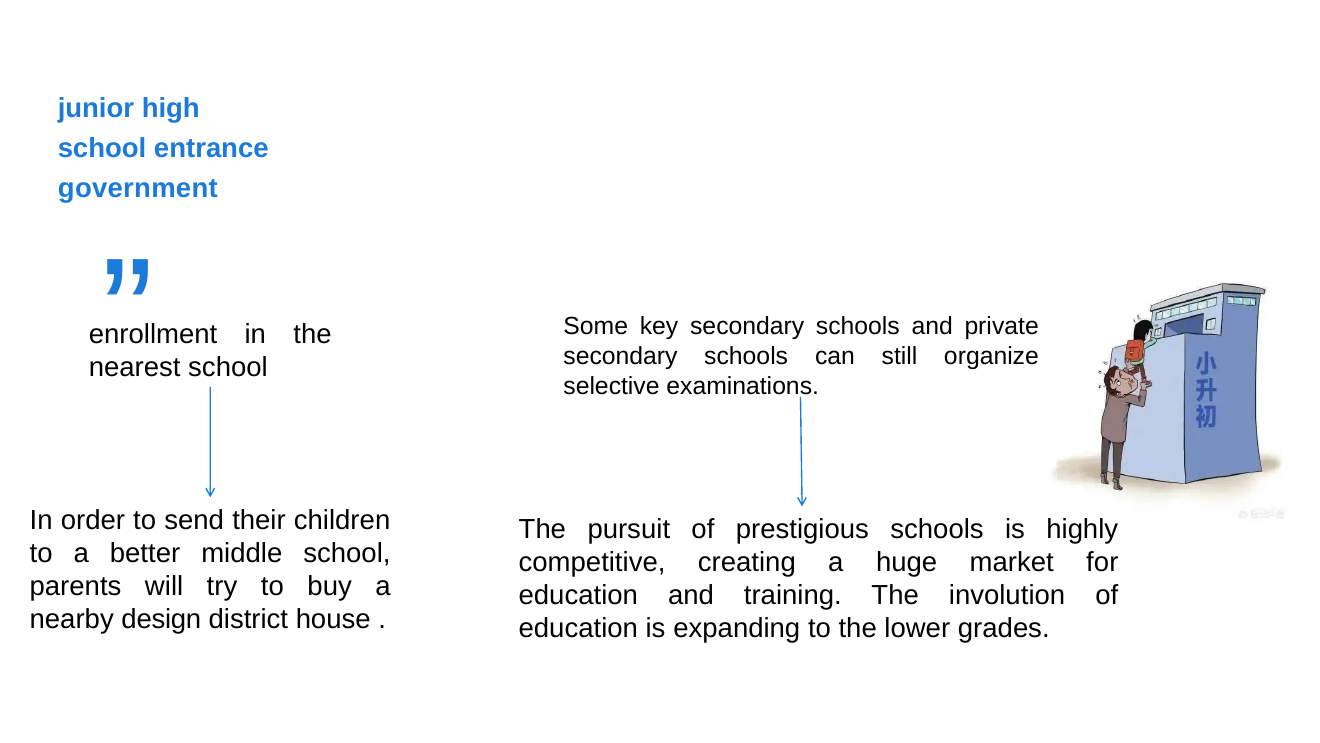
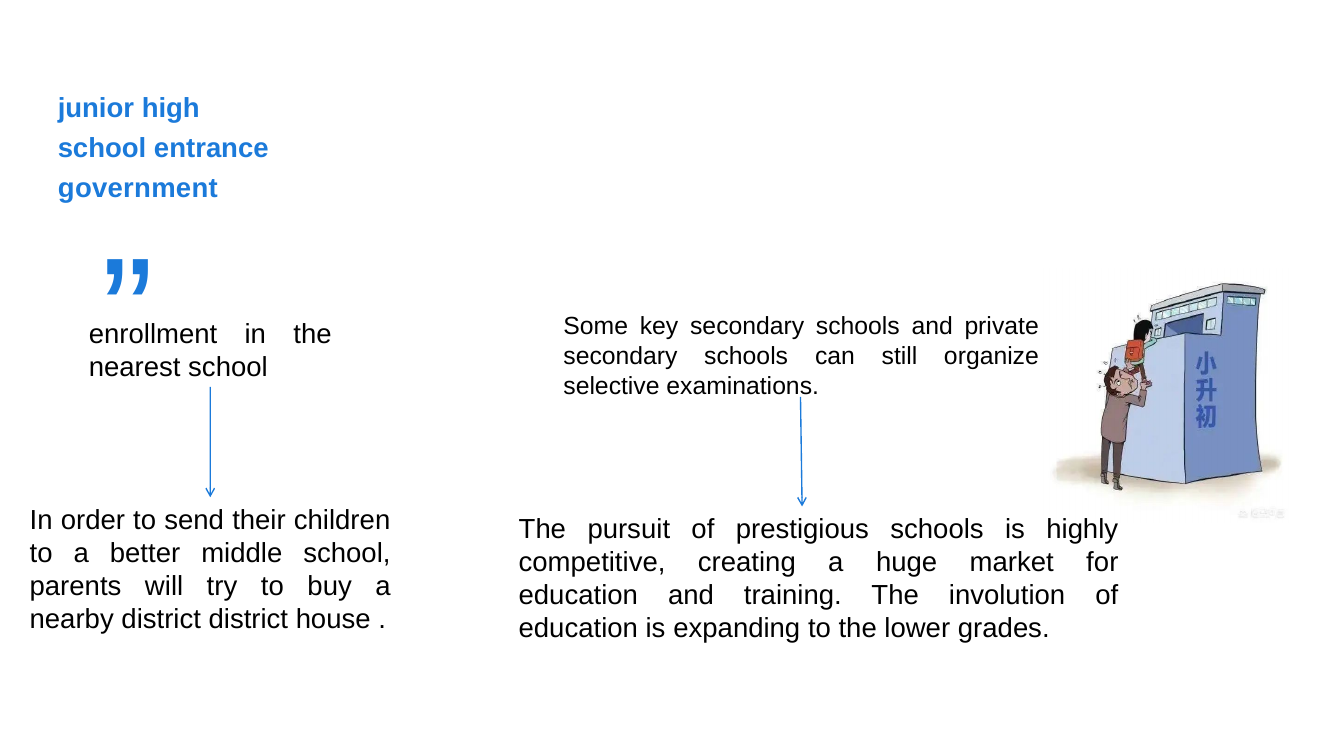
nearby design: design -> district (161, 619)
